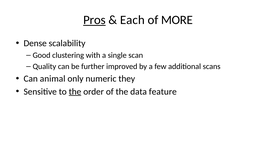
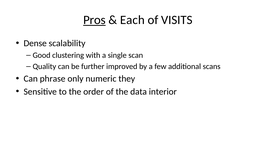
MORE: MORE -> VISITS (177, 20)
animal: animal -> phrase (53, 79)
the underline: present -> none (75, 92)
feature: feature -> interior (163, 92)
